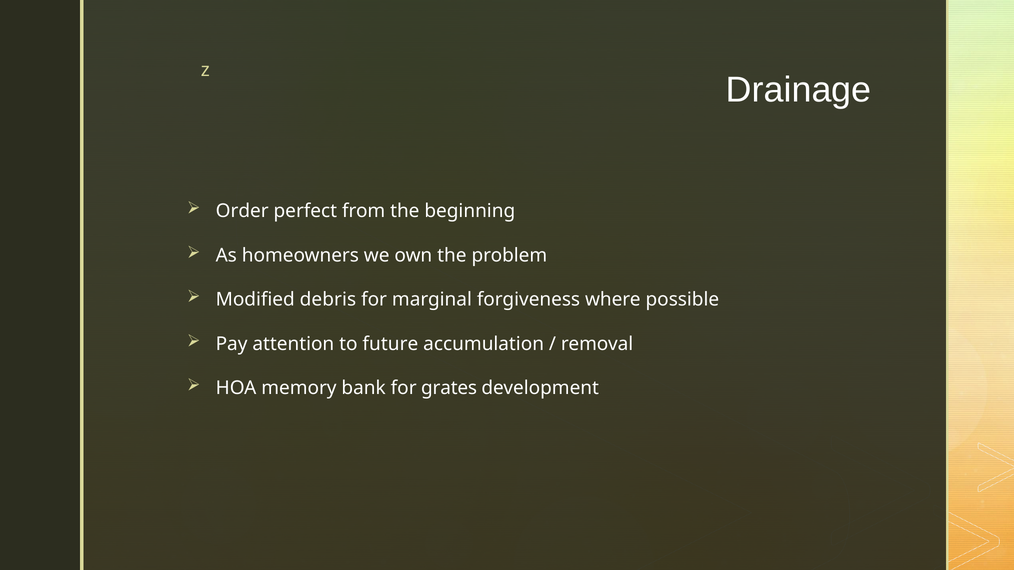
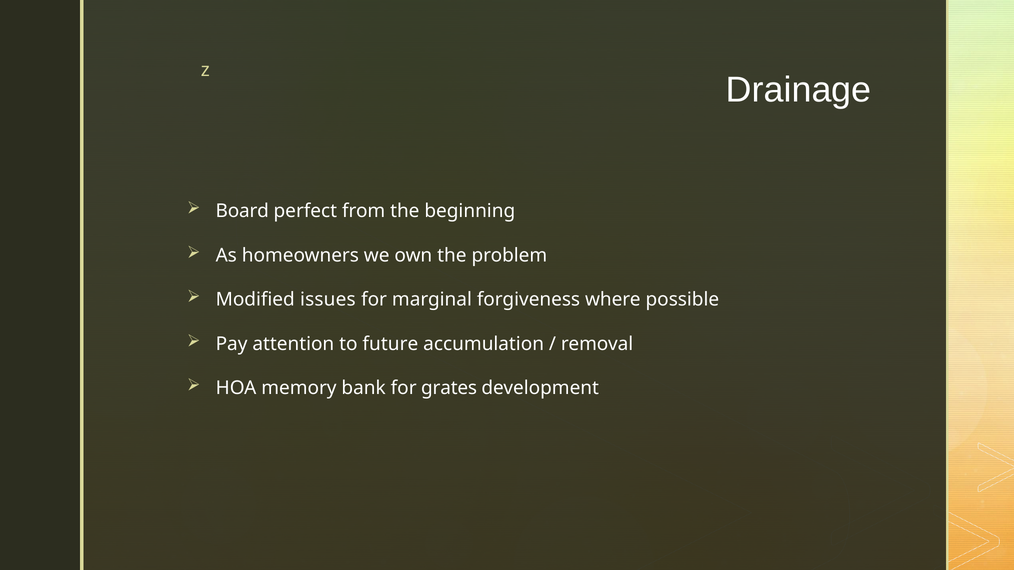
Order: Order -> Board (242, 211)
debris: debris -> issues (328, 300)
